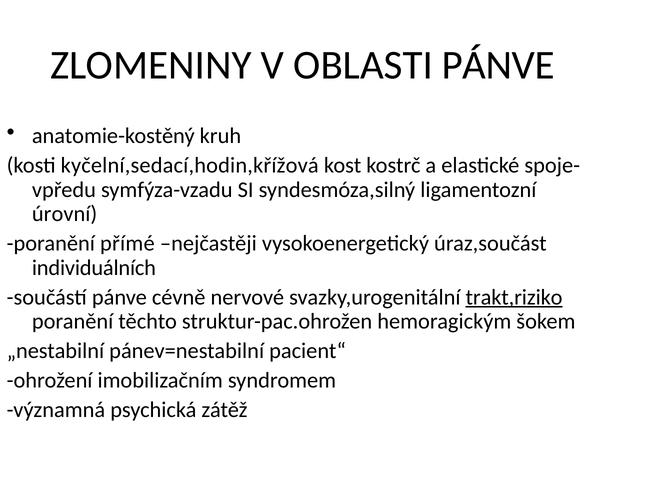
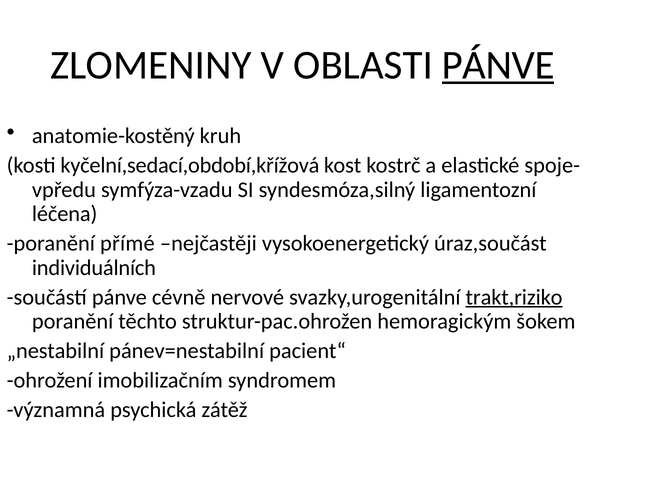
PÁNVE underline: none -> present (498, 65)
kyčelní,sedací,hodin,křížová: kyčelní,sedací,hodin,křížová -> kyčelní,sedací,období,křížová (190, 166)
úrovní: úrovní -> léčena (65, 214)
